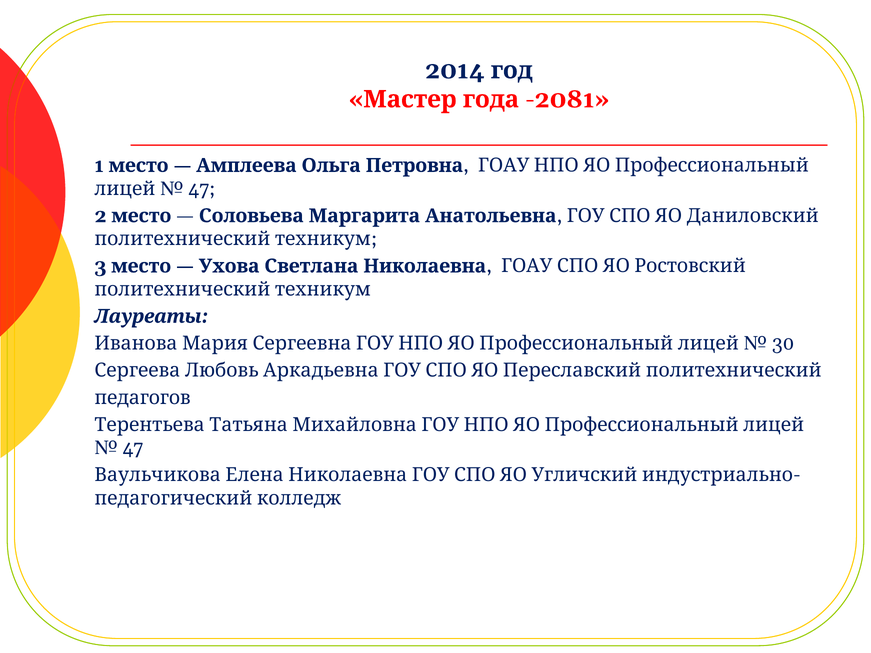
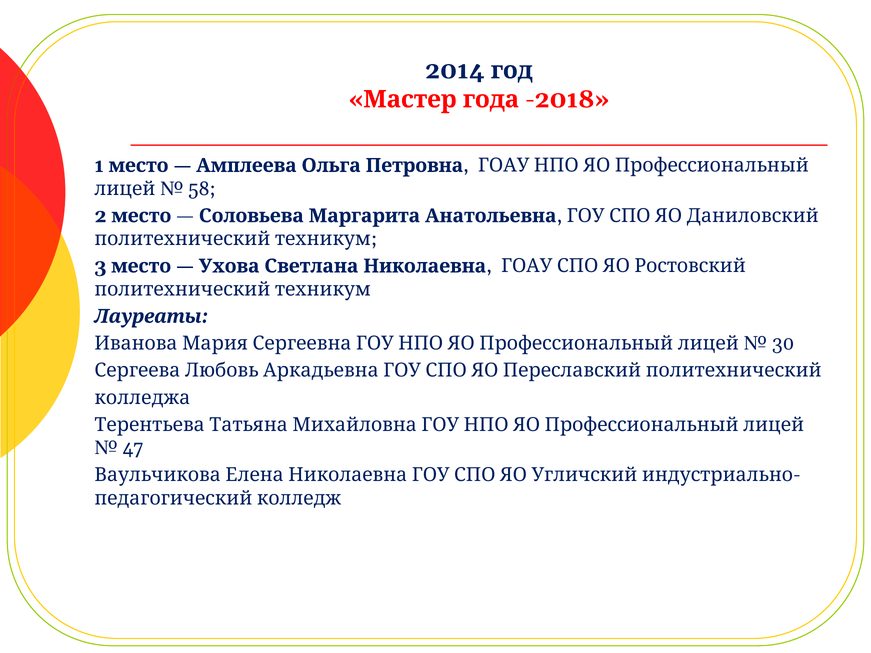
-2081: -2081 -> -2018 (567, 99)
47: 47 -> 58 (202, 189)
педагогов: педагогов -> колледжа (142, 398)
